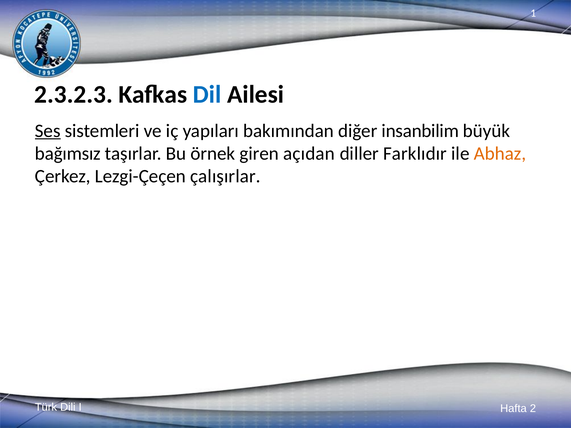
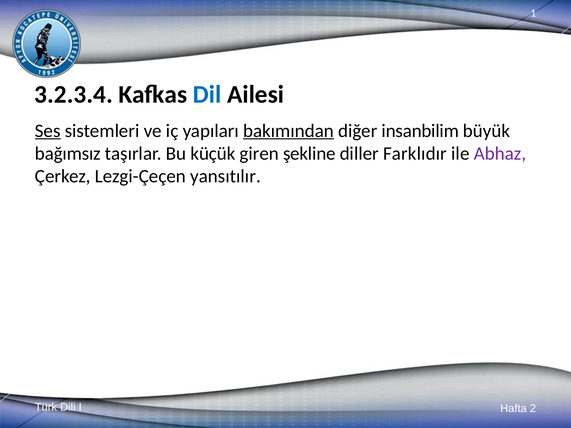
2.3.2.3: 2.3.2.3 -> 3.2.3.4 (74, 94)
bakımından underline: none -> present (289, 131)
örnek: örnek -> küçük (213, 154)
açıdan: açıdan -> şekline (309, 154)
Abhaz colour: orange -> purple (500, 154)
çalışırlar: çalışırlar -> yansıtılır (225, 176)
